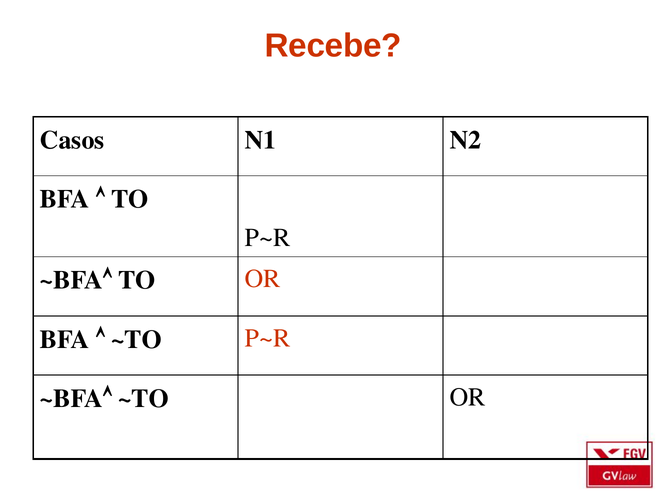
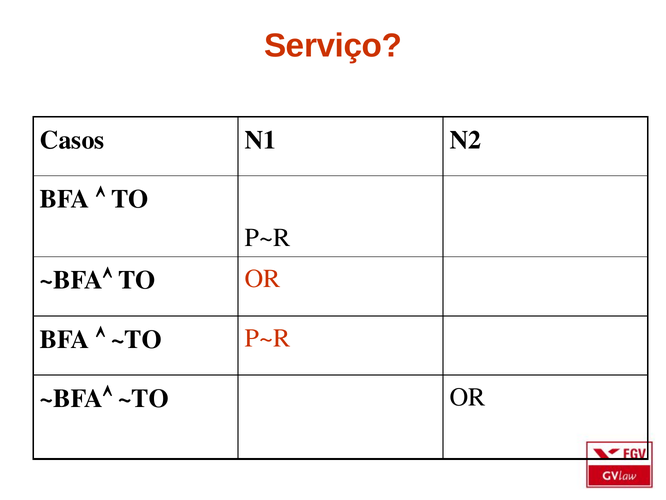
Recebe: Recebe -> Serviço (333, 46)
